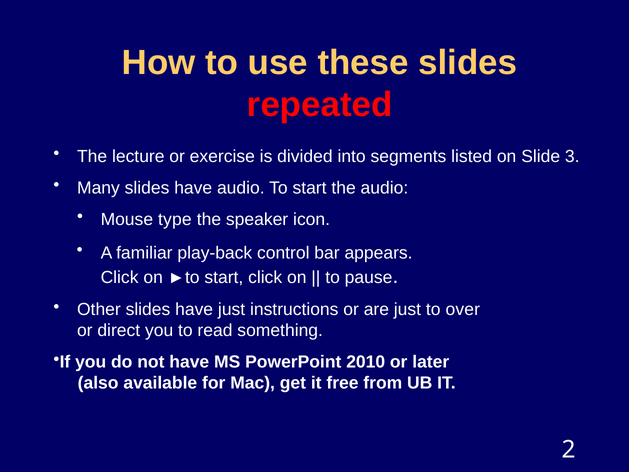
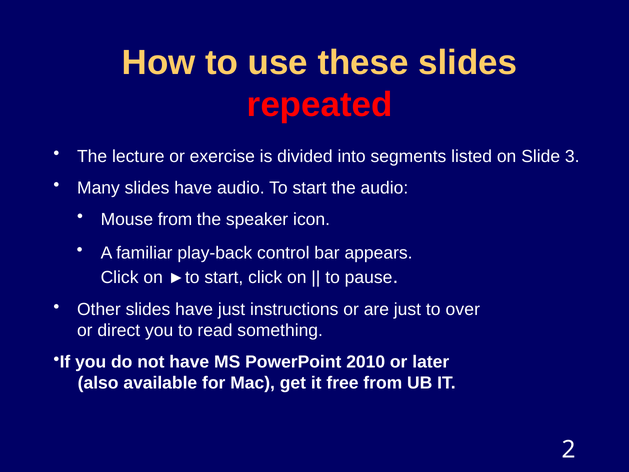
Mouse type: type -> from (175, 219)
